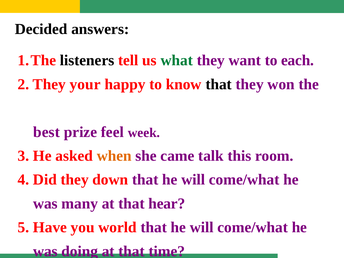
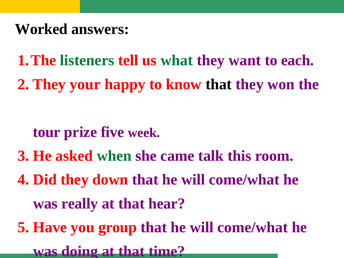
Decided: Decided -> Worked (41, 29)
listeners colour: black -> green (87, 60)
best: best -> tour (47, 132)
feel: feel -> five (112, 132)
when colour: orange -> green (114, 156)
many: many -> really (80, 204)
world: world -> group (118, 227)
